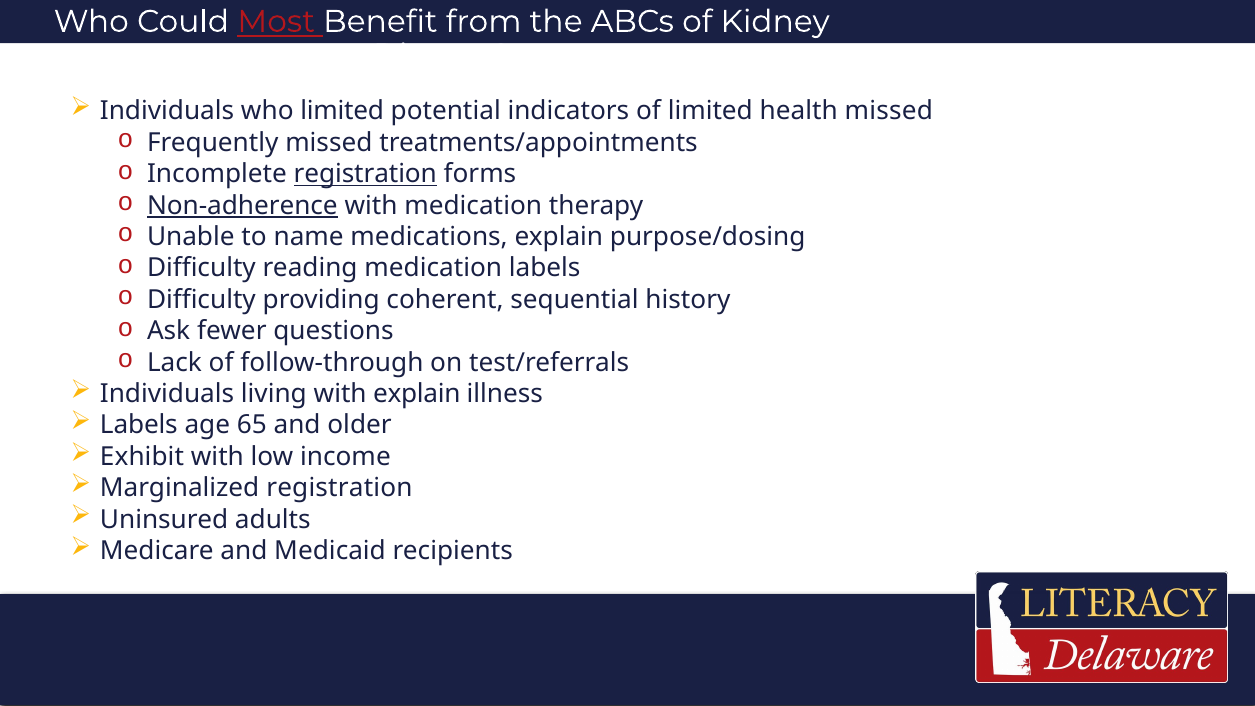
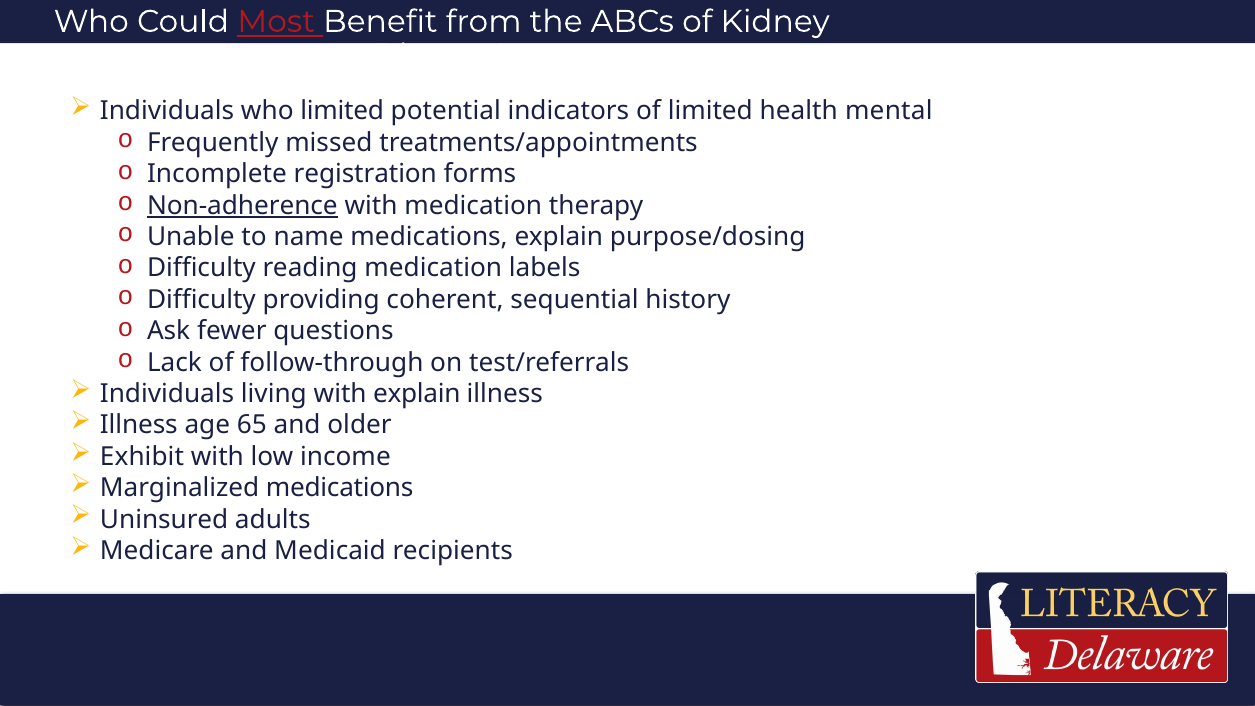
health missed: missed -> mental (889, 111)
registration underline: present -> none (365, 174)
Labels: Labels -> Illness (139, 425)
Marginalized registration: registration -> medications (340, 488)
